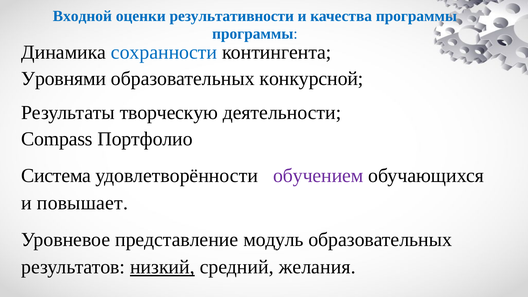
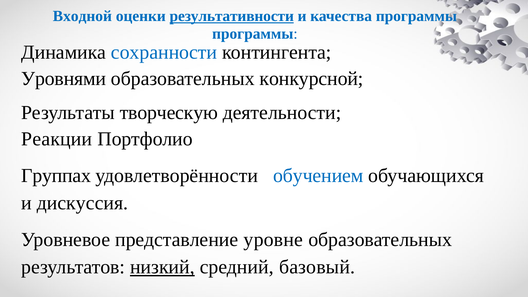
результативности underline: none -> present (232, 16)
Compass: Compass -> Реакции (57, 139)
Система: Система -> Группах (56, 176)
обучением colour: purple -> blue (318, 176)
повышает: повышает -> дискуссия (83, 203)
модуль: модуль -> уровне (273, 240)
желания: желания -> базовый (317, 267)
